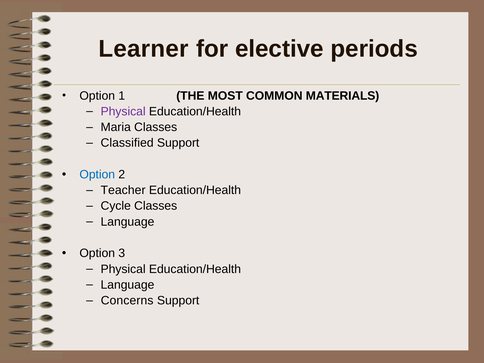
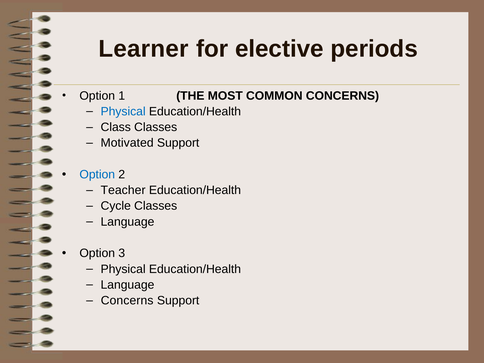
COMMON MATERIALS: MATERIALS -> CONCERNS (342, 96)
Physical colour: purple -> blue (123, 111)
Maria: Maria -> Class (116, 127)
Classified: Classified -> Motivated (127, 143)
